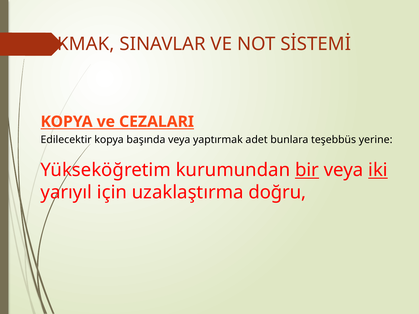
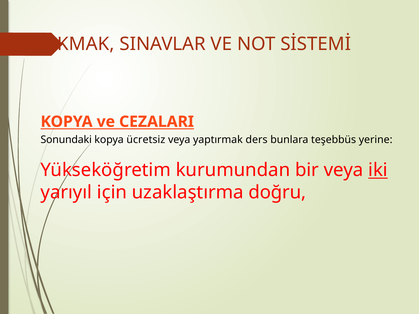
Edilecektir: Edilecektir -> Sonundaki (66, 140)
başında: başında -> ücretsiz (146, 140)
adet: adet -> ders (257, 140)
bir underline: present -> none (307, 170)
